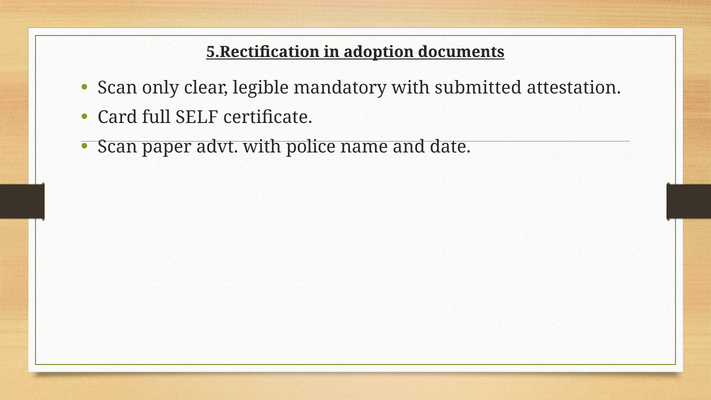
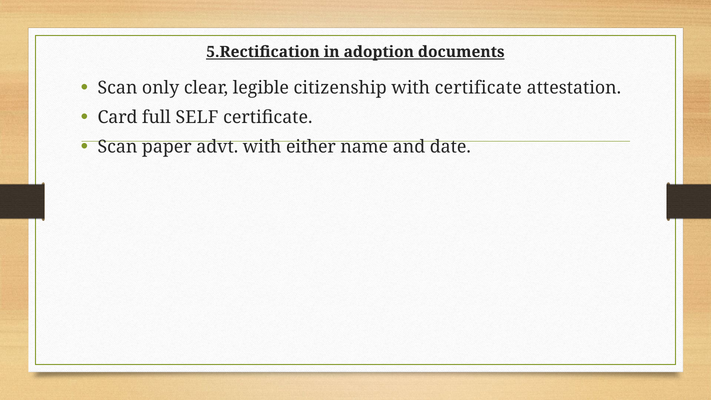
mandatory: mandatory -> citizenship (340, 88)
with submitted: submitted -> certificate (478, 88)
police: police -> either (311, 147)
